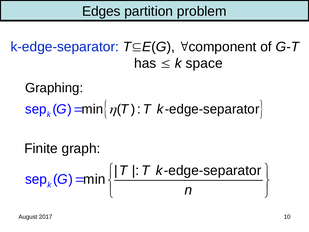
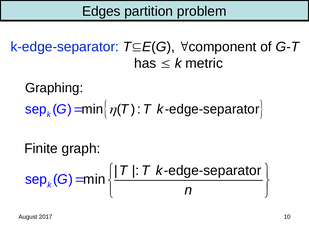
space: space -> metric (204, 63)
